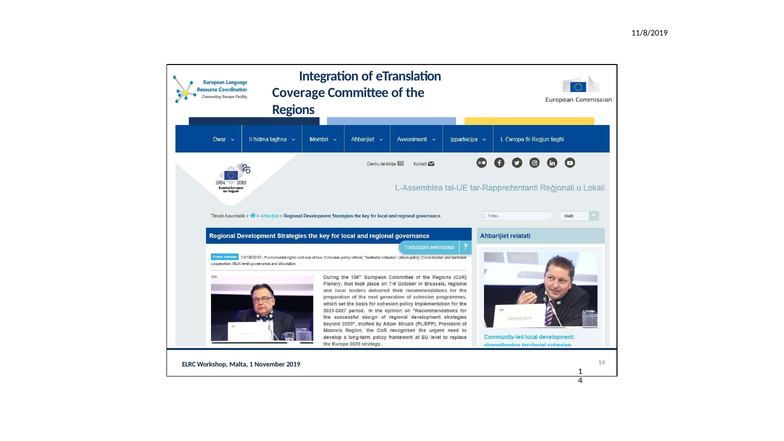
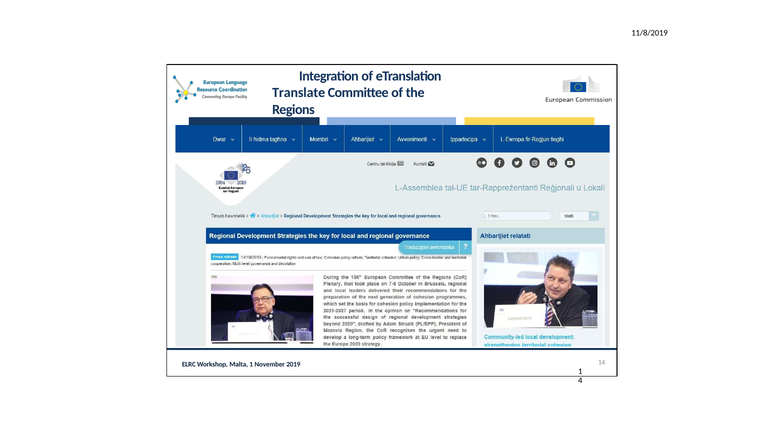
Coverage: Coverage -> Translate (299, 93)
